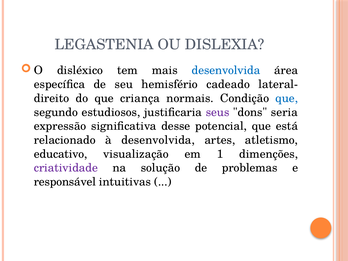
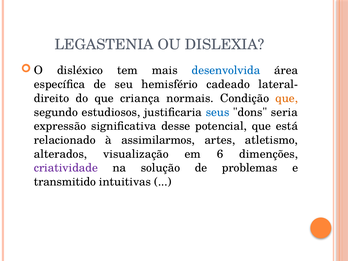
que colour: blue -> orange (287, 98)
seus colour: purple -> blue (218, 112)
à desenvolvida: desenvolvida -> assimilarmos (158, 140)
educativo: educativo -> alterados (61, 154)
1: 1 -> 6 (220, 154)
responsável: responsável -> transmitido (65, 182)
